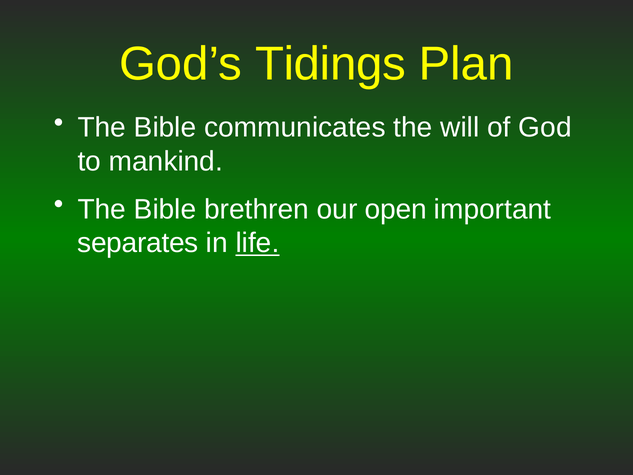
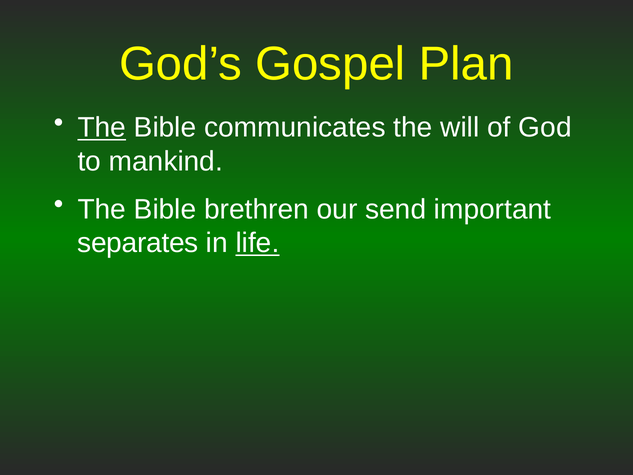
Tidings: Tidings -> Gospel (330, 64)
The underline: none -> present (102, 128)
open: open -> send (396, 209)
